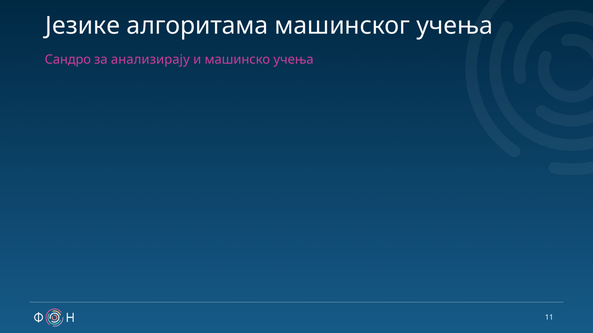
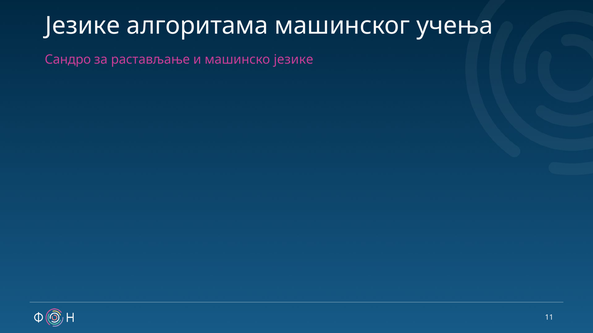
анализирају: анализирају -> растављање (150, 60)
машинско учења: учења -> језике (293, 60)
